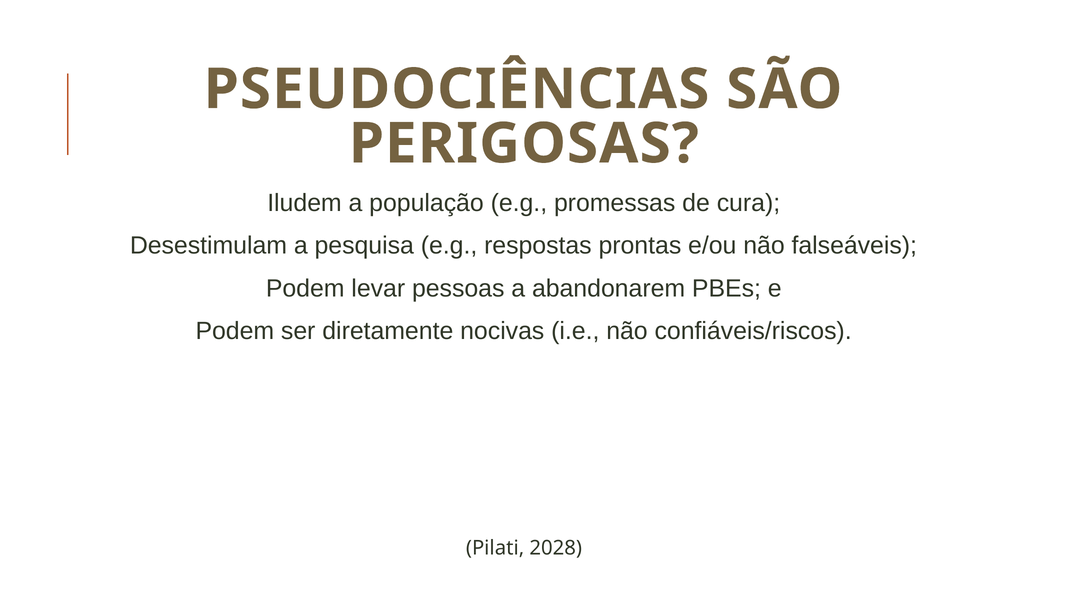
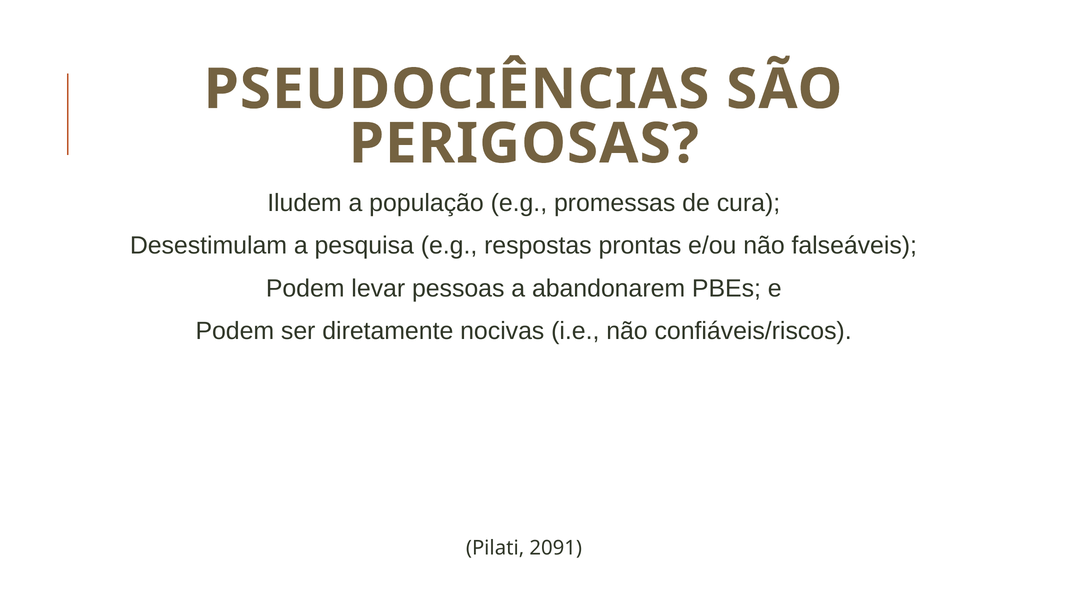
2028: 2028 -> 2091 (556, 548)
